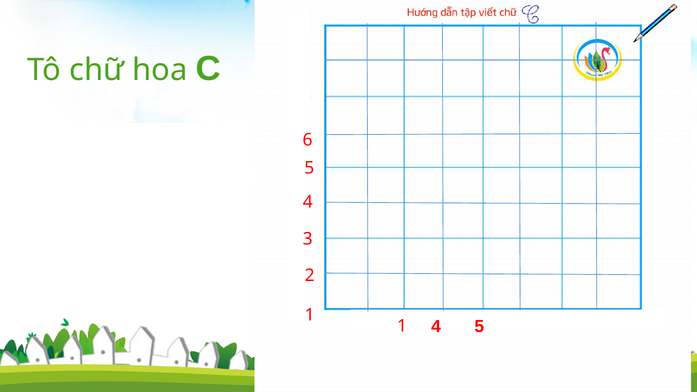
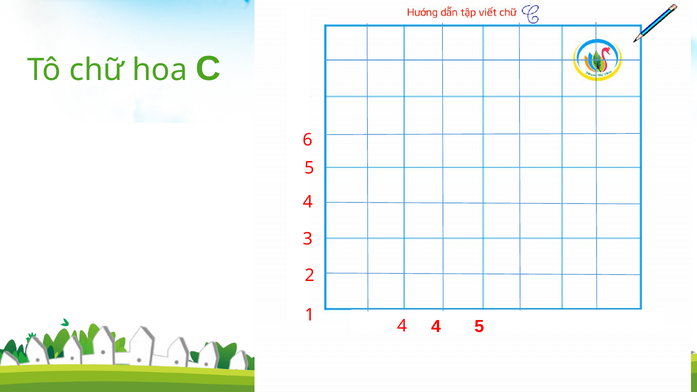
1: 1 -> 4 (402, 326)
